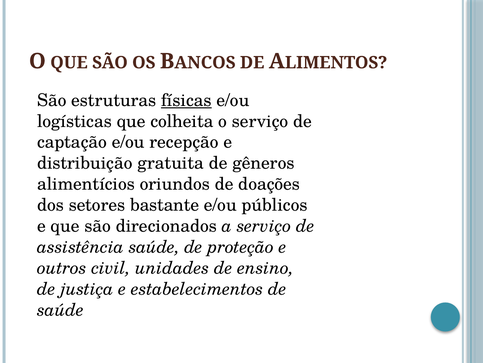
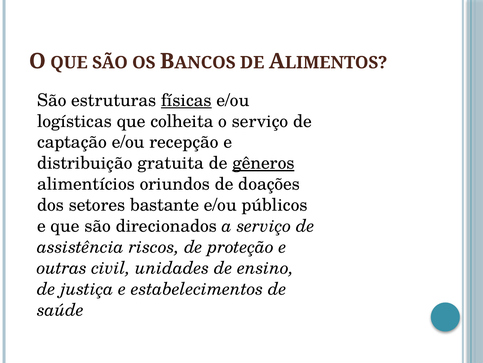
gêneros underline: none -> present (263, 163)
assistência saúde: saúde -> riscos (154, 247)
outros: outros -> outras (62, 267)
